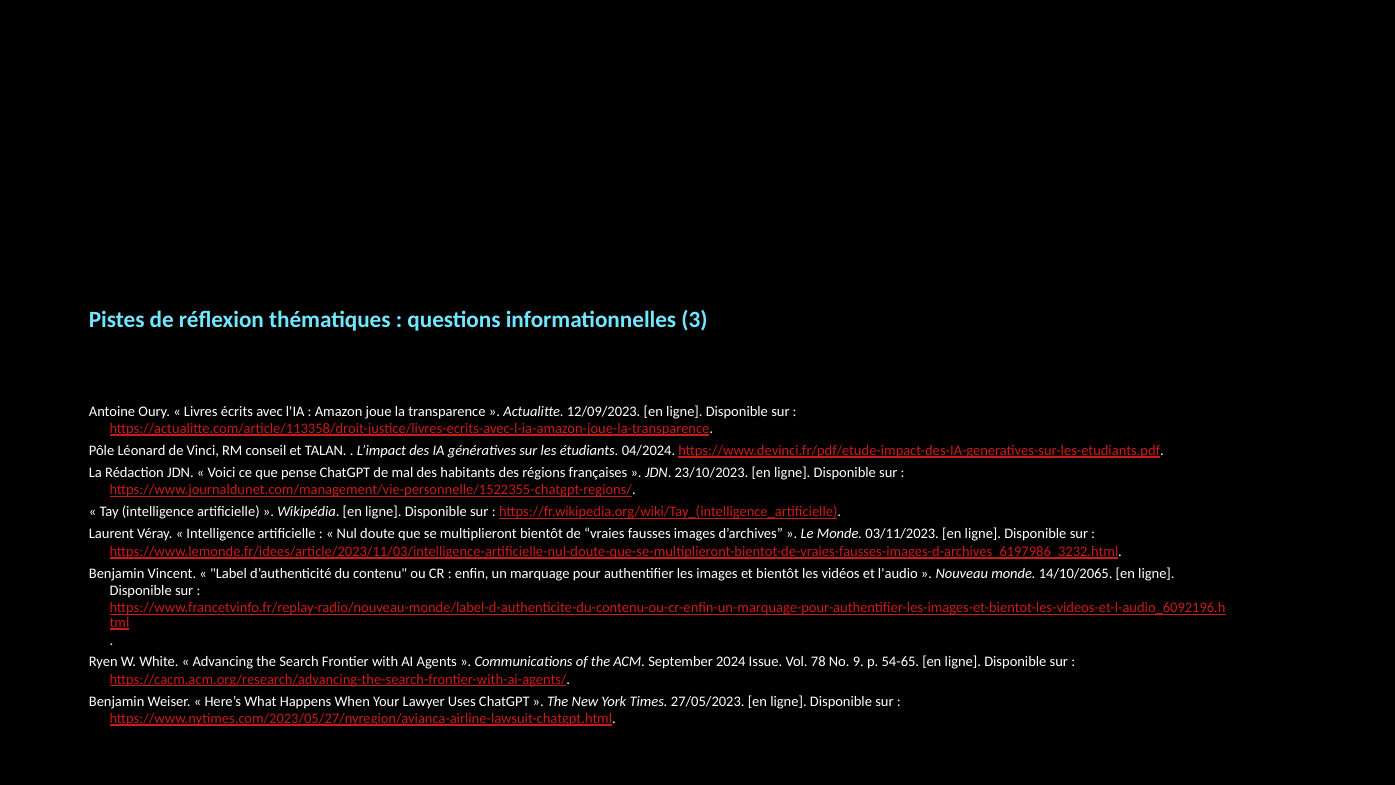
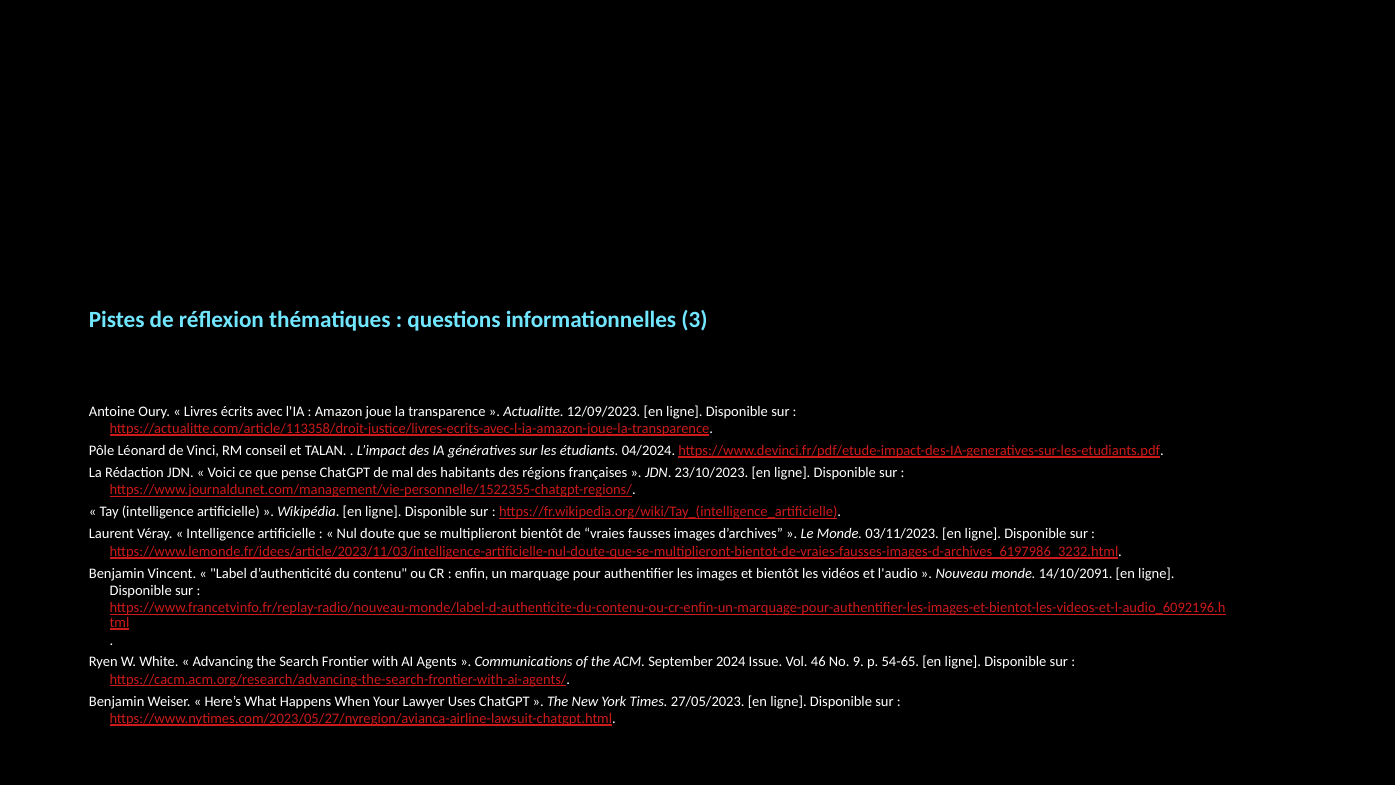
14/10/2065: 14/10/2065 -> 14/10/2091 (1076, 573)
78: 78 -> 46 (818, 662)
